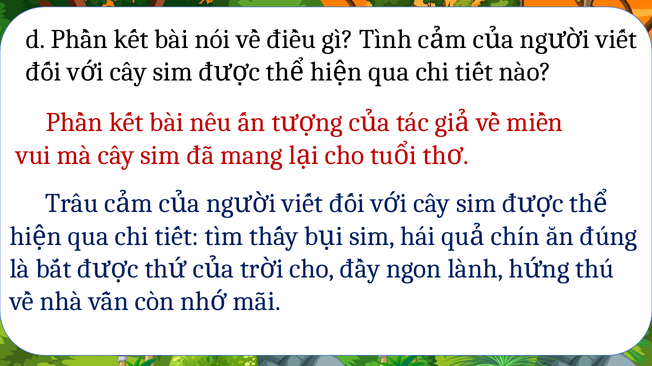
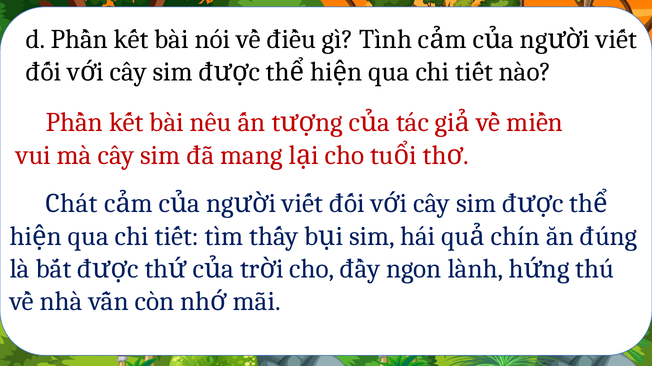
Trâu: Trâu -> Chát (72, 204)
